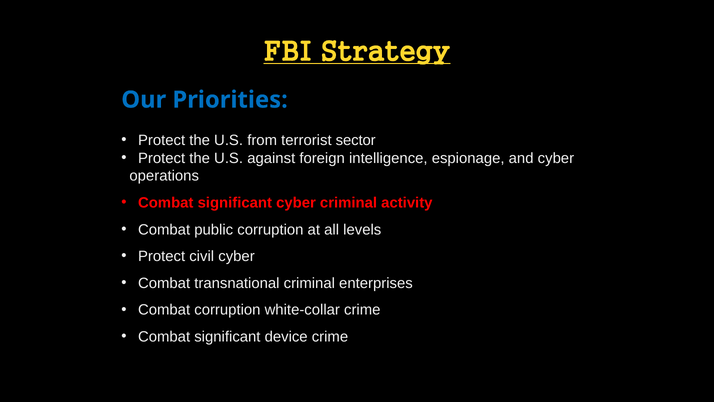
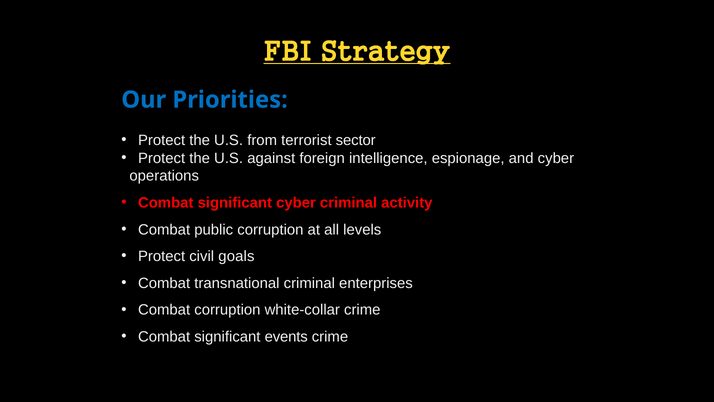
civil cyber: cyber -> goals (236, 256)
device: device -> events (286, 336)
